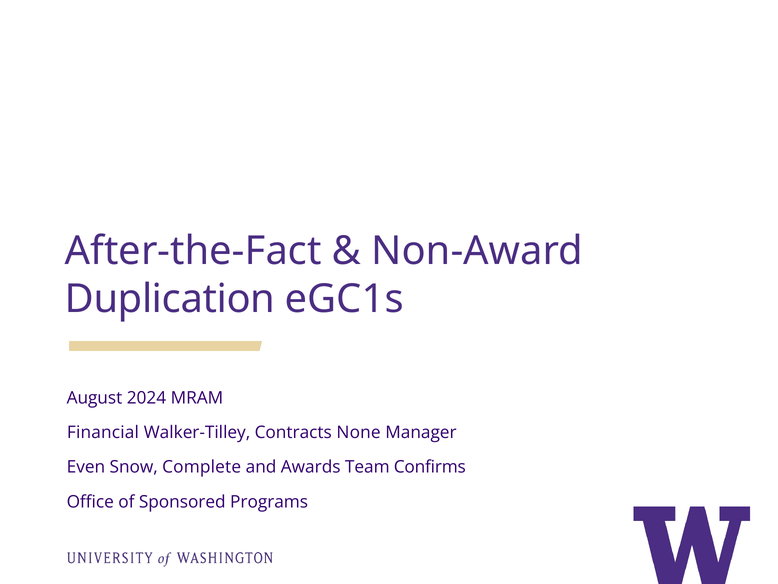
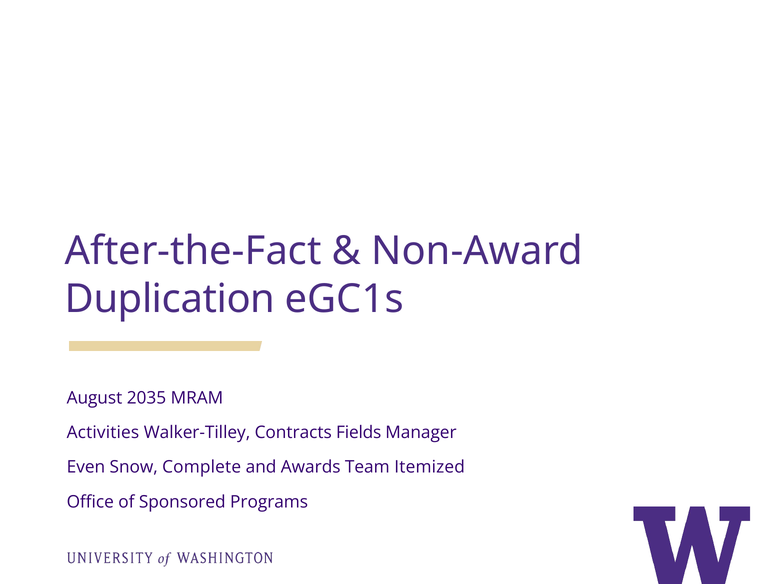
2024: 2024 -> 2035 (146, 398)
Financial: Financial -> Activities (103, 432)
None: None -> Fields (359, 432)
Confirms: Confirms -> Itemized (430, 467)
